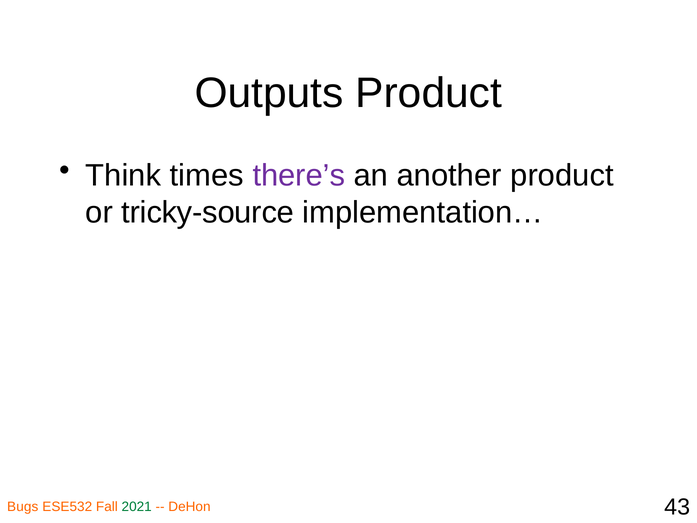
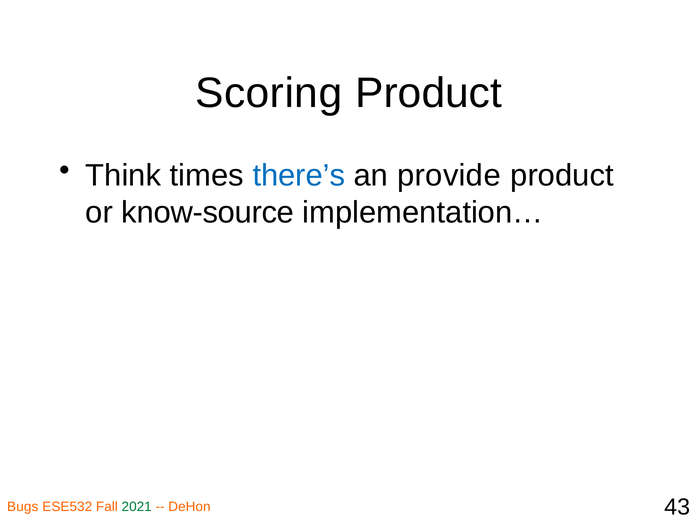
Outputs: Outputs -> Scoring (269, 93)
there’s colour: purple -> blue (299, 175)
another: another -> provide (449, 175)
tricky-source: tricky-source -> know-source (208, 212)
